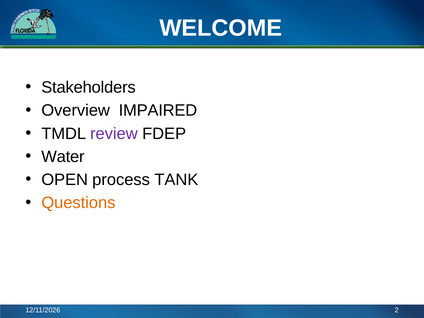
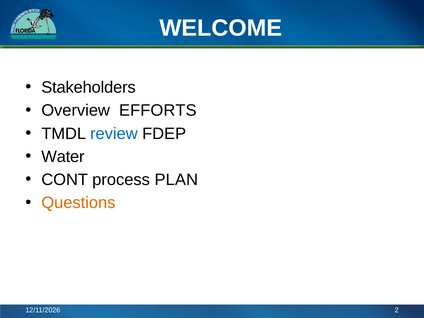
IMPAIRED: IMPAIRED -> EFFORTS (158, 110)
review colour: purple -> blue (114, 134)
OPEN: OPEN -> CONT (65, 180)
TANK: TANK -> PLAN (176, 180)
